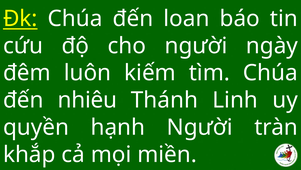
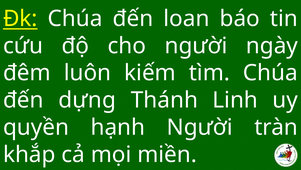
nhiêu: nhiêu -> dựng (87, 100)
